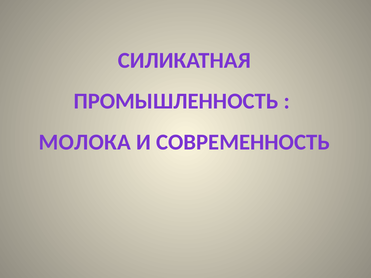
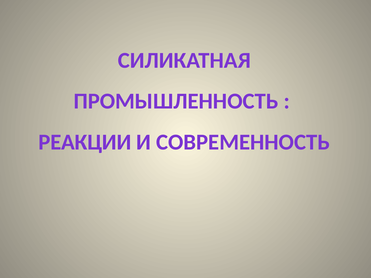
МОЛОКА: МОЛОКА -> РЕАКЦИИ (85, 142)
